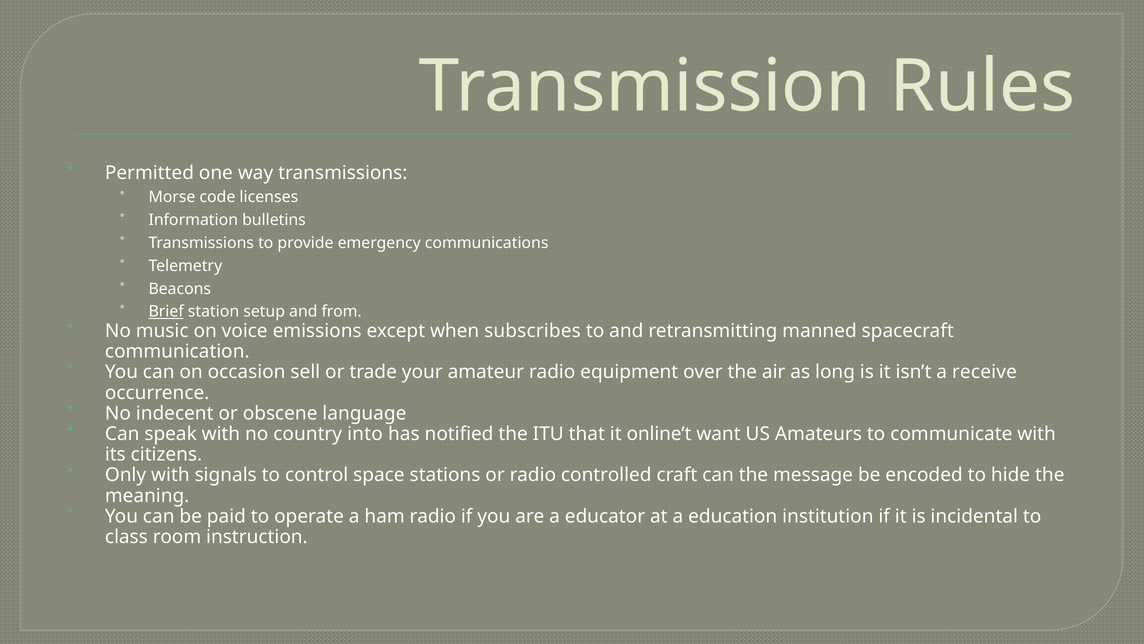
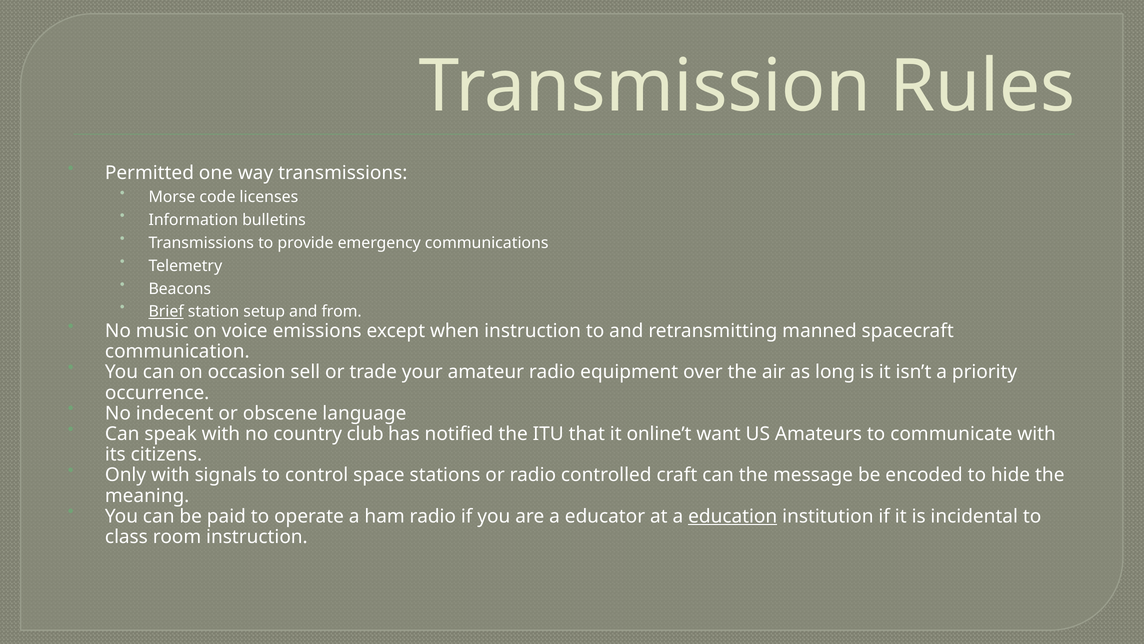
when subscribes: subscribes -> instruction (533, 331)
receive: receive -> priority (985, 372)
into: into -> club (365, 434)
education underline: none -> present (733, 516)
